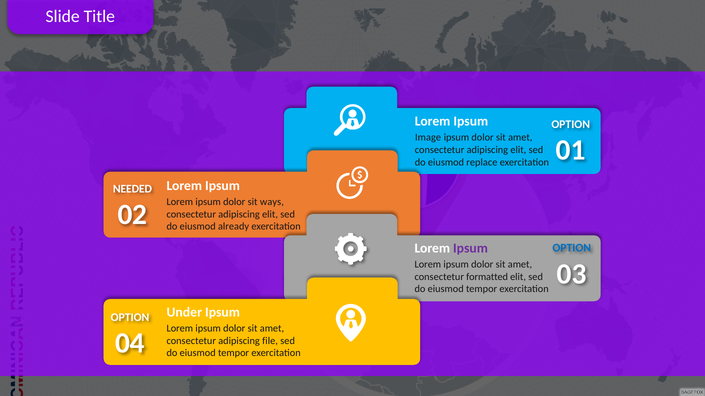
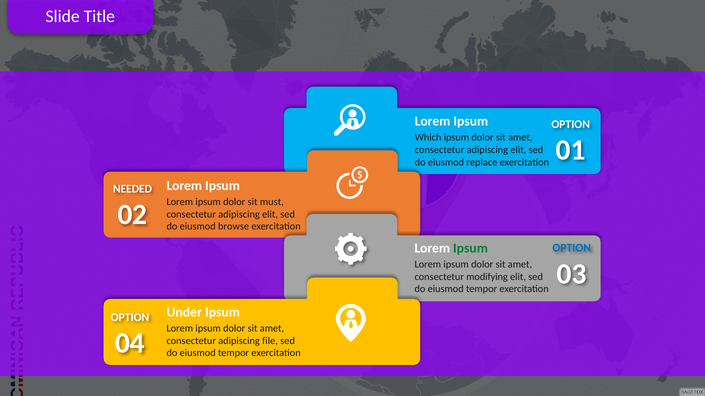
Image: Image -> Which (428, 138)
ways: ways -> must (272, 202)
already: already -> browse (234, 227)
Ipsum colour: purple -> green (471, 249)
formatted: formatted -> modifying (487, 277)
